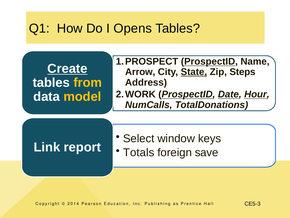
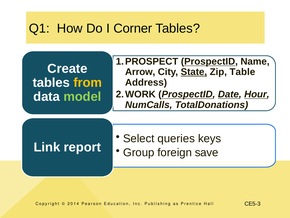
Opens: Opens -> Corner (133, 28)
Create underline: present -> none (67, 69)
Steps: Steps -> Table (242, 72)
model colour: yellow -> light green (82, 96)
window: window -> queries (176, 138)
Totals: Totals -> Group (139, 152)
